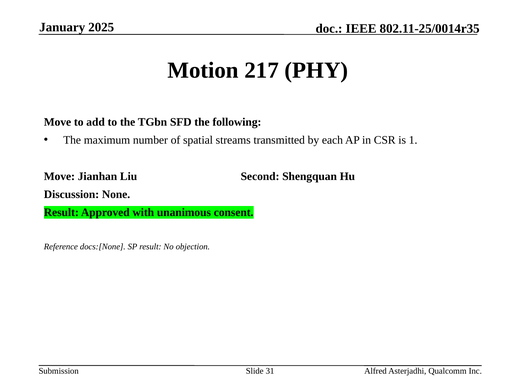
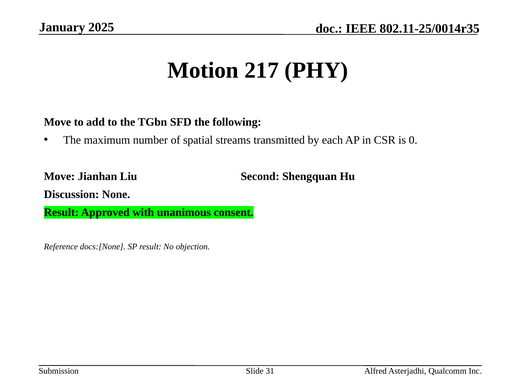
1: 1 -> 0 (413, 140)
